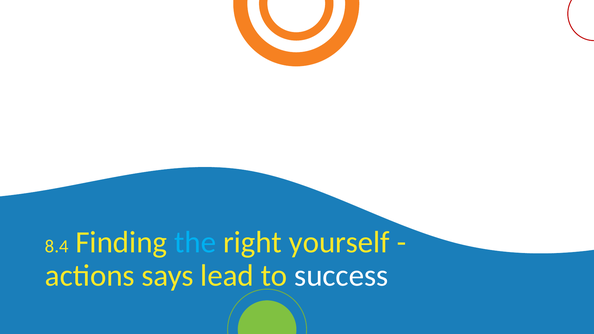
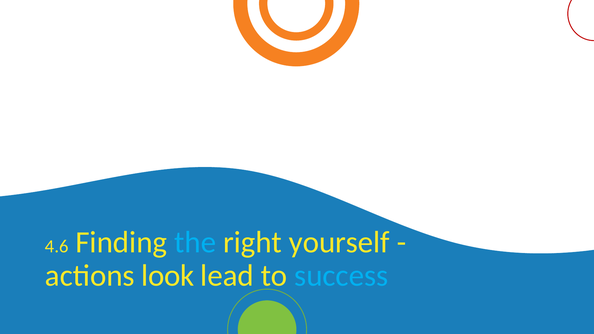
8.4: 8.4 -> 4.6 (57, 246)
says: says -> look (168, 276)
success colour: white -> light blue (341, 276)
